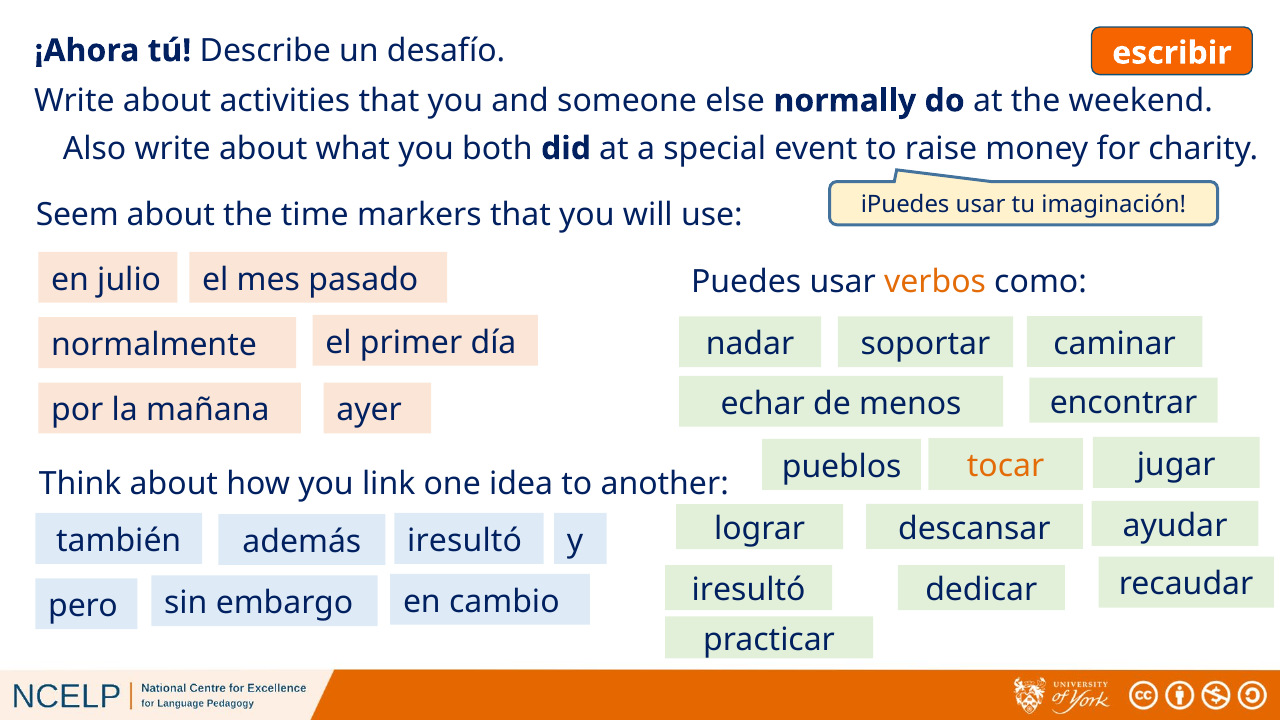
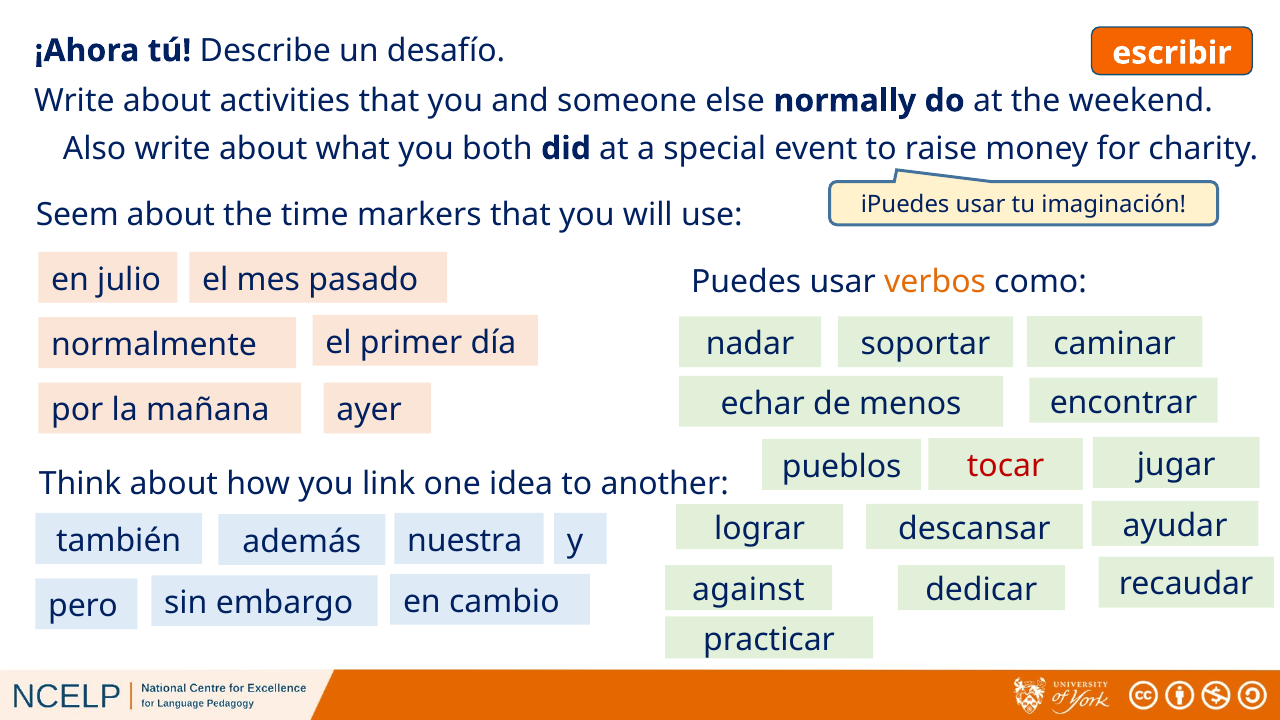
tocar colour: orange -> red (1006, 466)
iresultó: iresultó -> nuestra (465, 541)
iresultó: iresultó -> against (748, 590)
